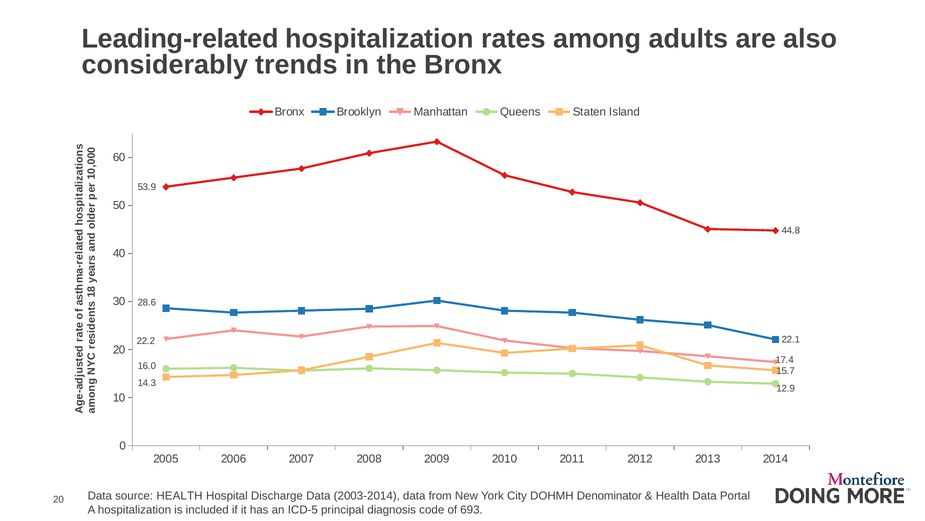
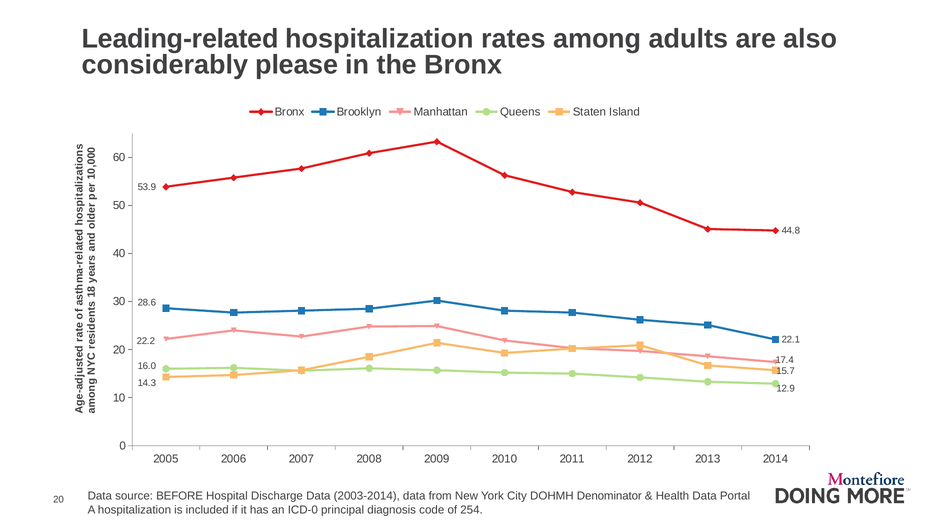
trends: trends -> please (297, 65)
source HEALTH: HEALTH -> BEFORE (180, 495)
ICD-5: ICD-5 -> ICD-0 (303, 509)
693: 693 -> 254 (472, 509)
